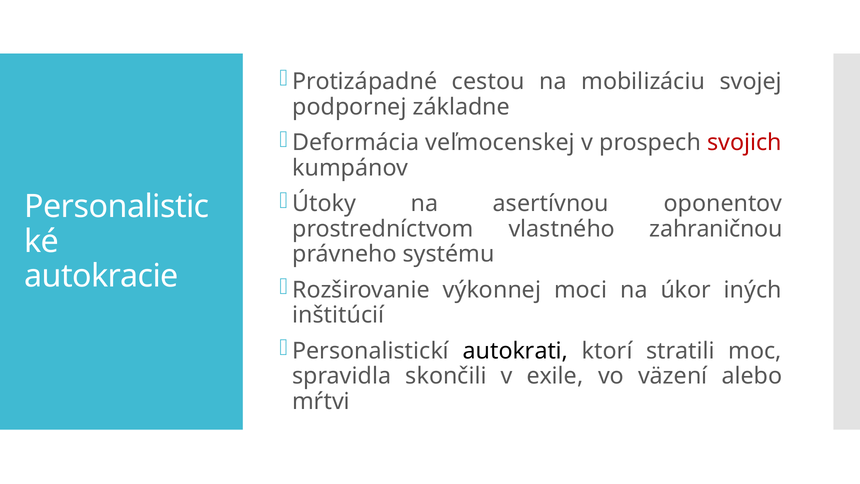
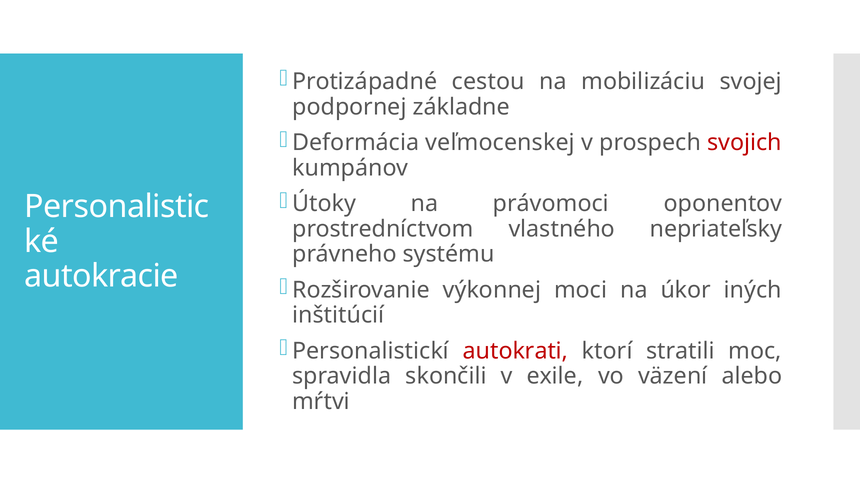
asertívnou: asertívnou -> právomoci (551, 204)
zahraničnou: zahraničnou -> nepriateľsky (716, 229)
autokrati colour: black -> red (515, 351)
